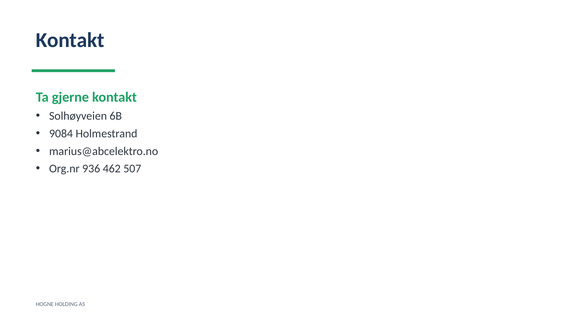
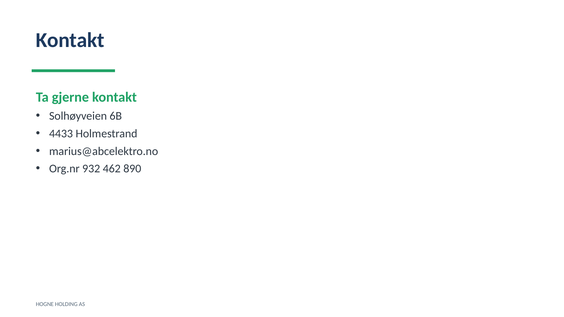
9084: 9084 -> 4433 (61, 134)
936: 936 -> 932 (91, 169)
507: 507 -> 890 (132, 169)
